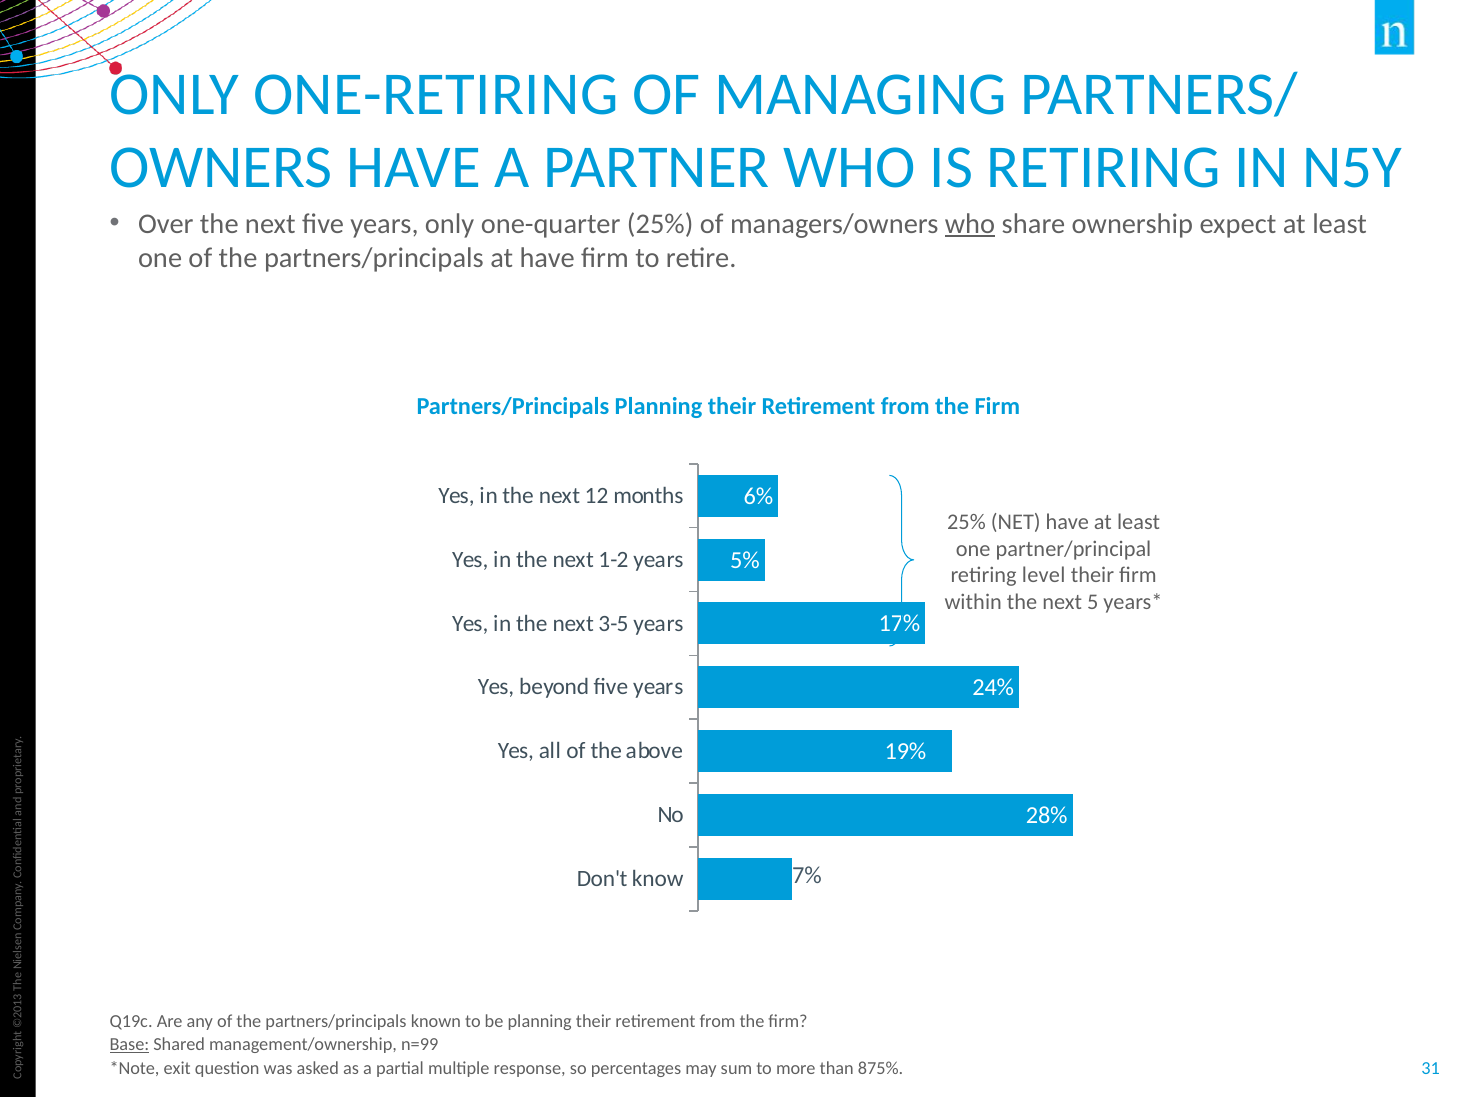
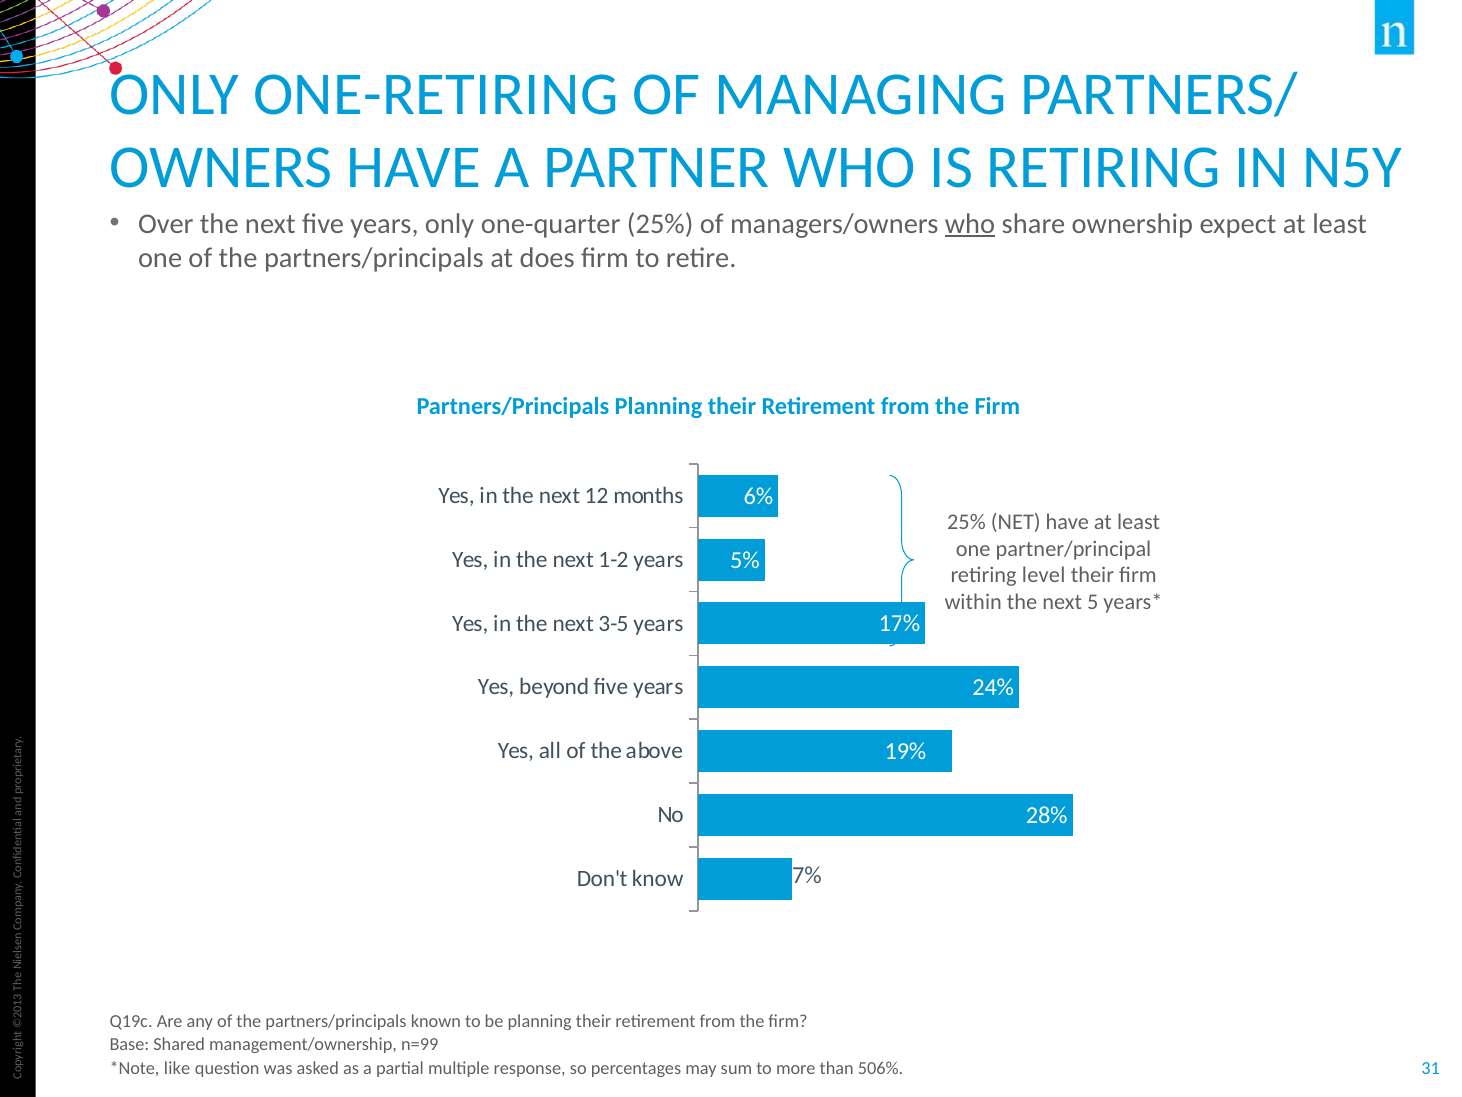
at have: have -> does (547, 258)
Base underline: present -> none (129, 1044)
exit: exit -> like (177, 1068)
875%: 875% -> 506% (881, 1068)
